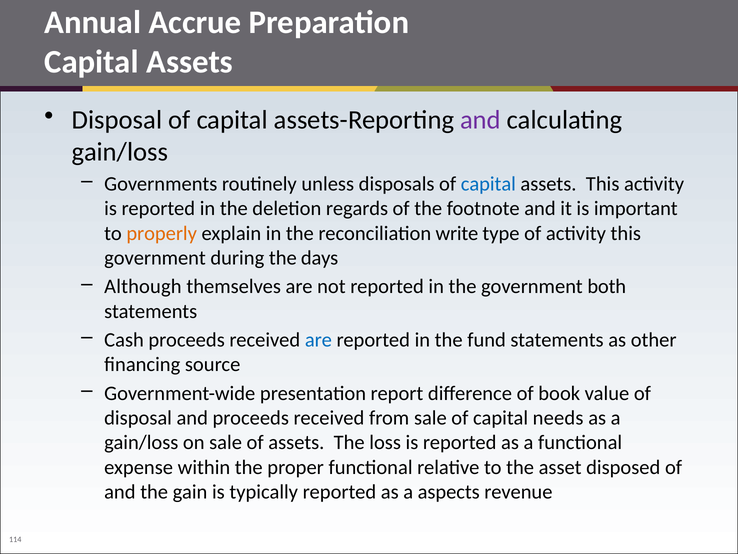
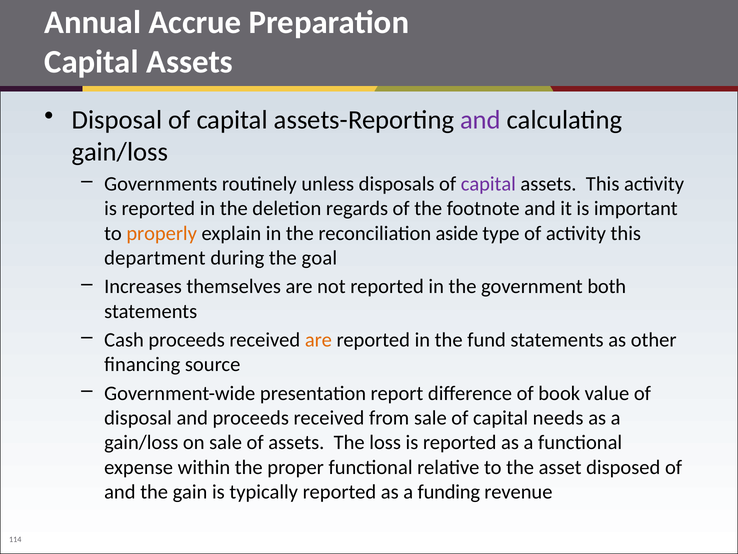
capital colour: blue -> purple (488, 184)
write: write -> aside (457, 233)
government: government -> department (155, 258)
days: days -> goal (319, 258)
Although: Although -> Increases (143, 286)
are colour: blue -> orange (318, 340)
aspects: aspects -> funding (449, 491)
